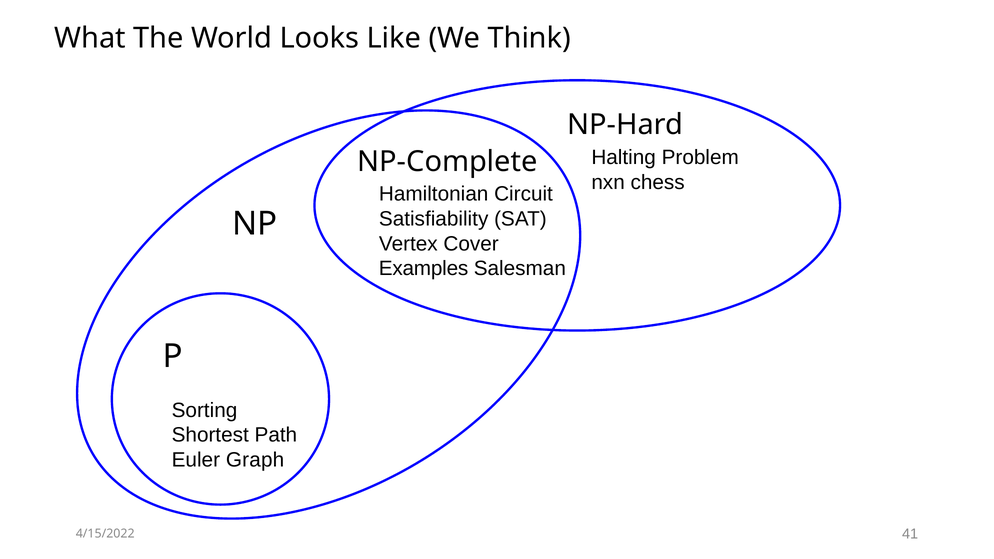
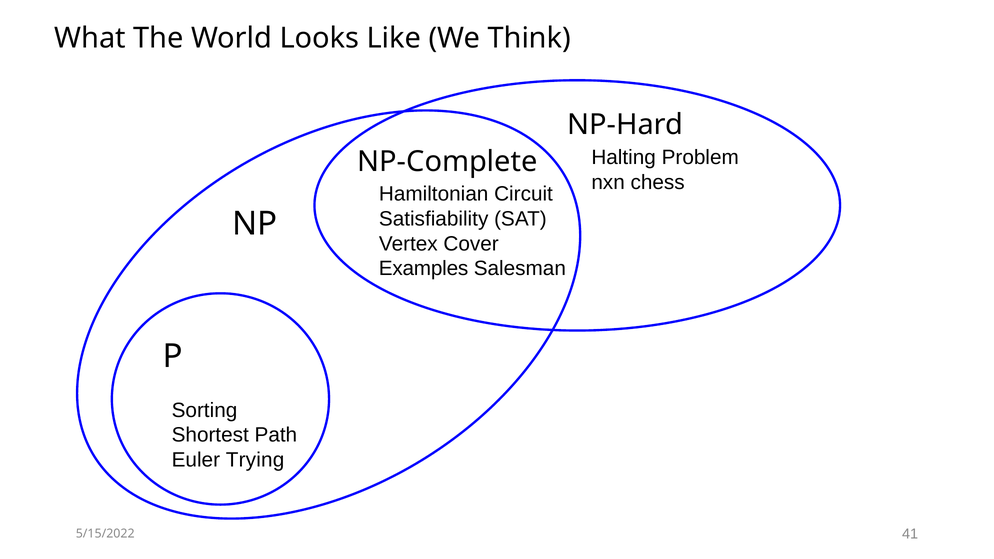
Graph: Graph -> Trying (255, 460)
4/15/2022: 4/15/2022 -> 5/15/2022 (105, 534)
